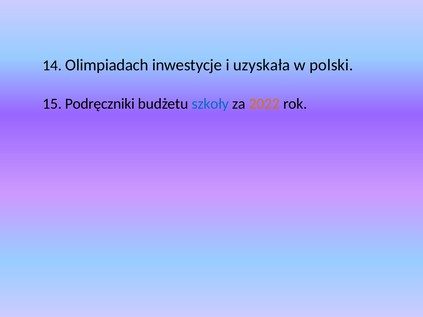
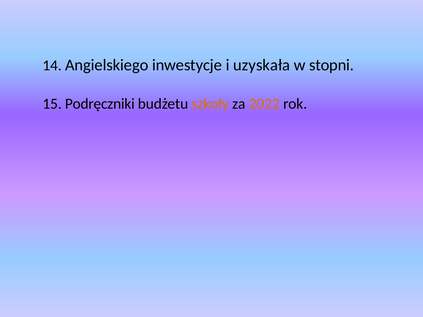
Olimpiadach: Olimpiadach -> Angielskiego (107, 65)
polski: polski -> stopni (332, 65)
szkoły colour: blue -> orange (210, 104)
